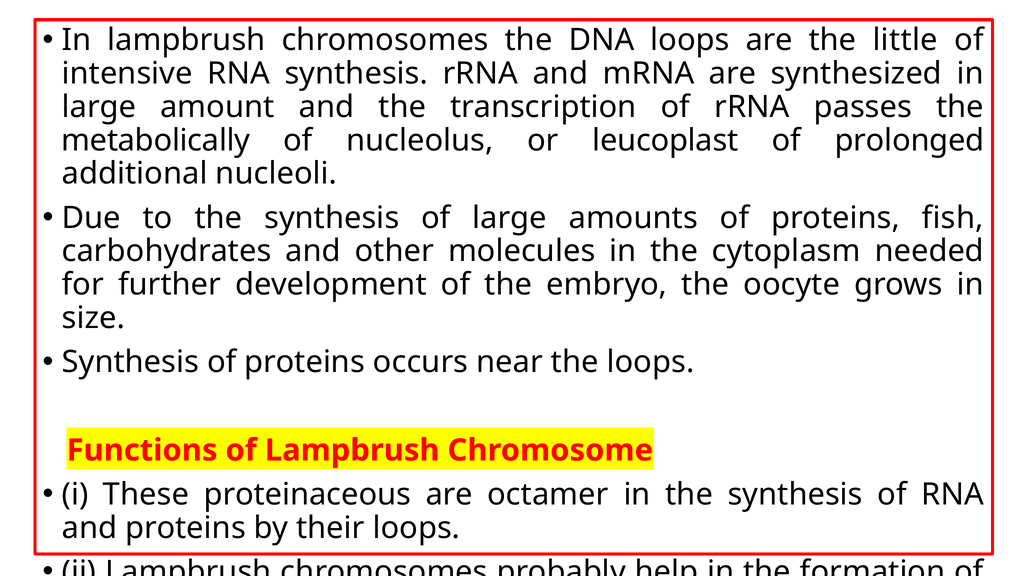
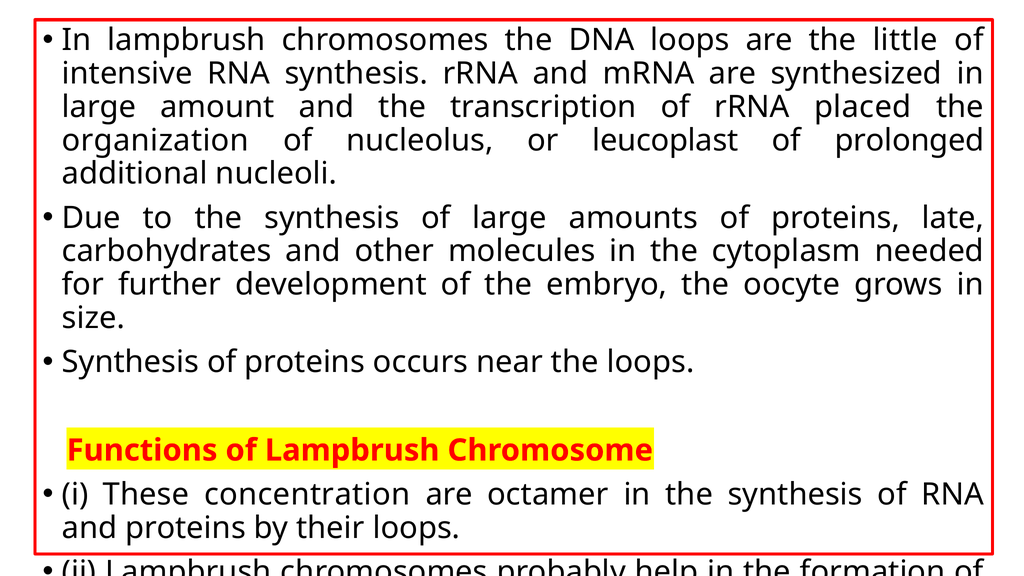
passes: passes -> placed (863, 107)
metabolically: metabolically -> organization (155, 140)
fish: fish -> late (953, 218)
proteinaceous: proteinaceous -> concentration (307, 494)
